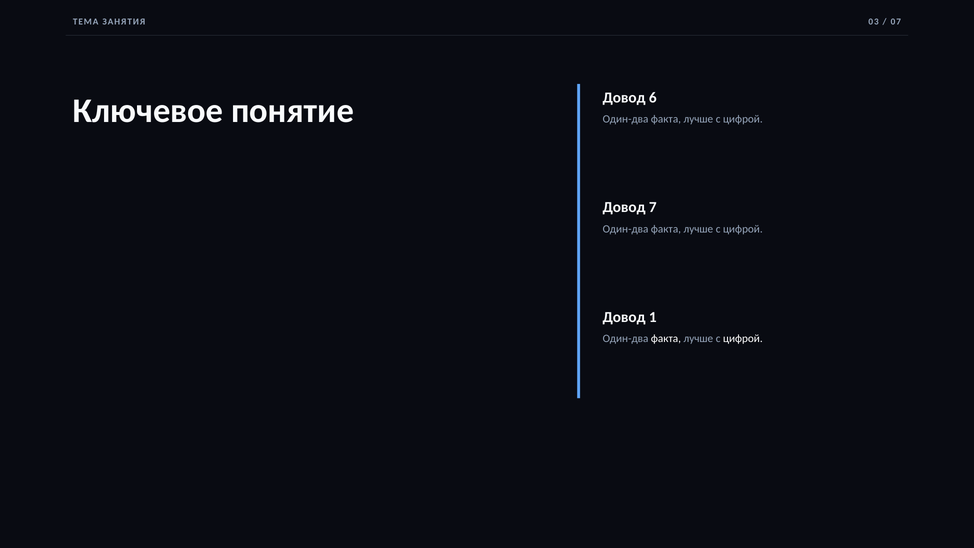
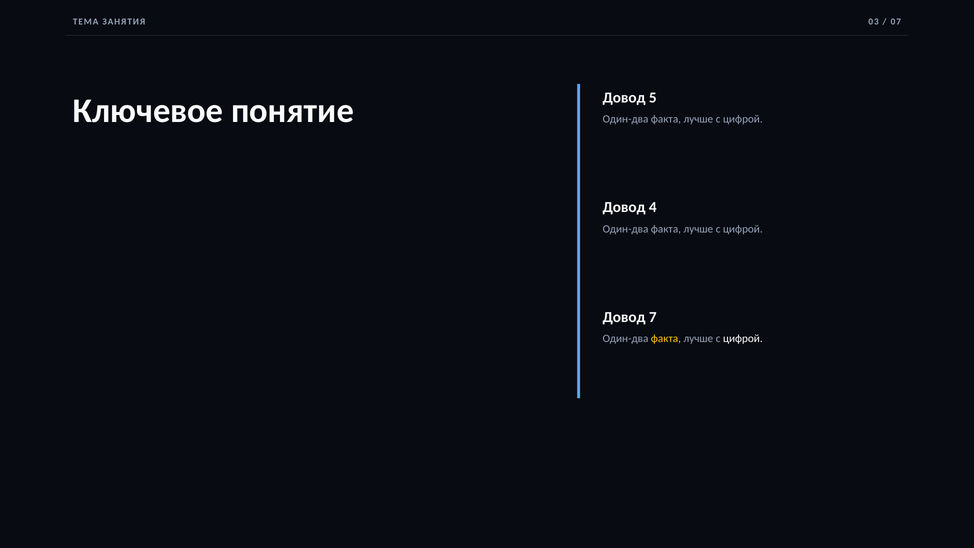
6: 6 -> 5 (653, 98)
7: 7 -> 4 (653, 207)
1: 1 -> 7 (653, 317)
факта colour: white -> yellow (666, 338)
